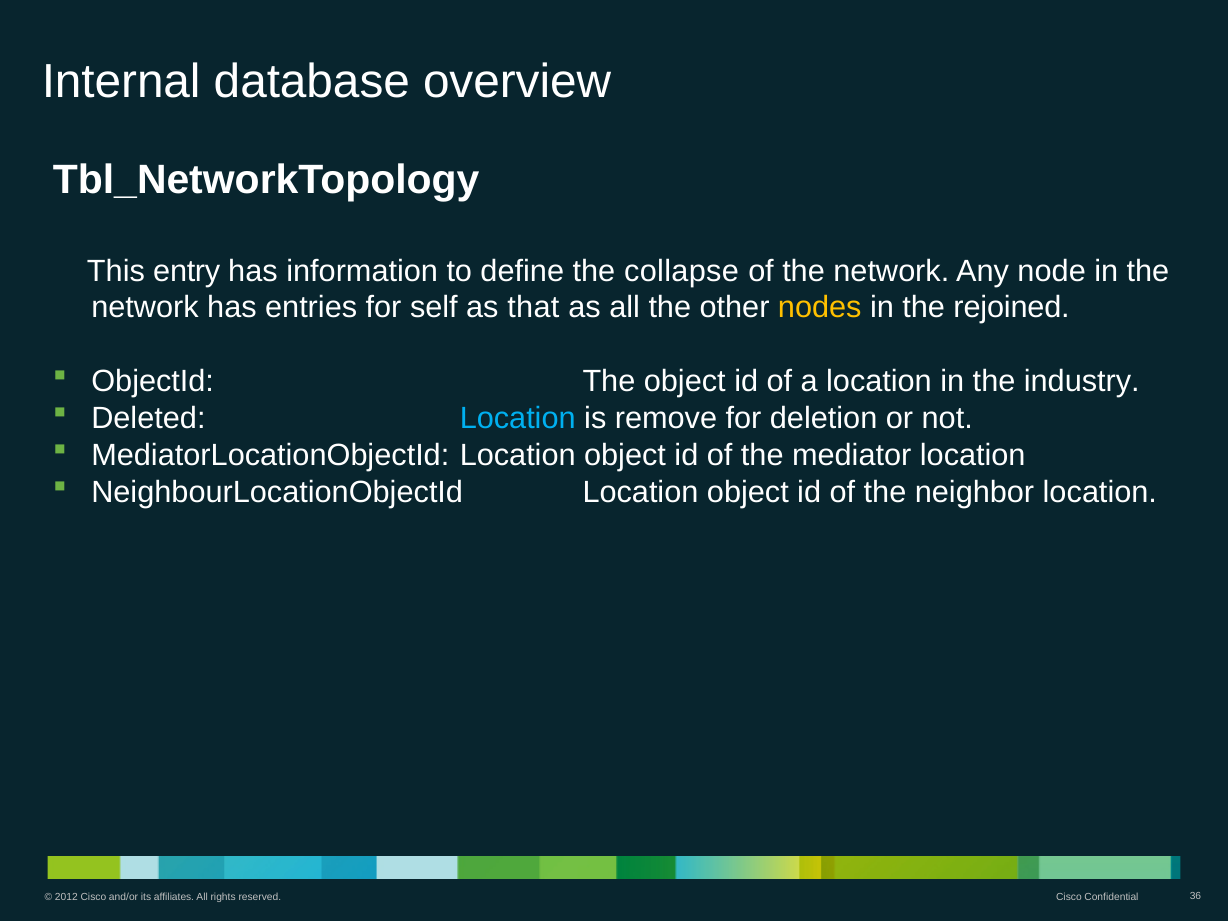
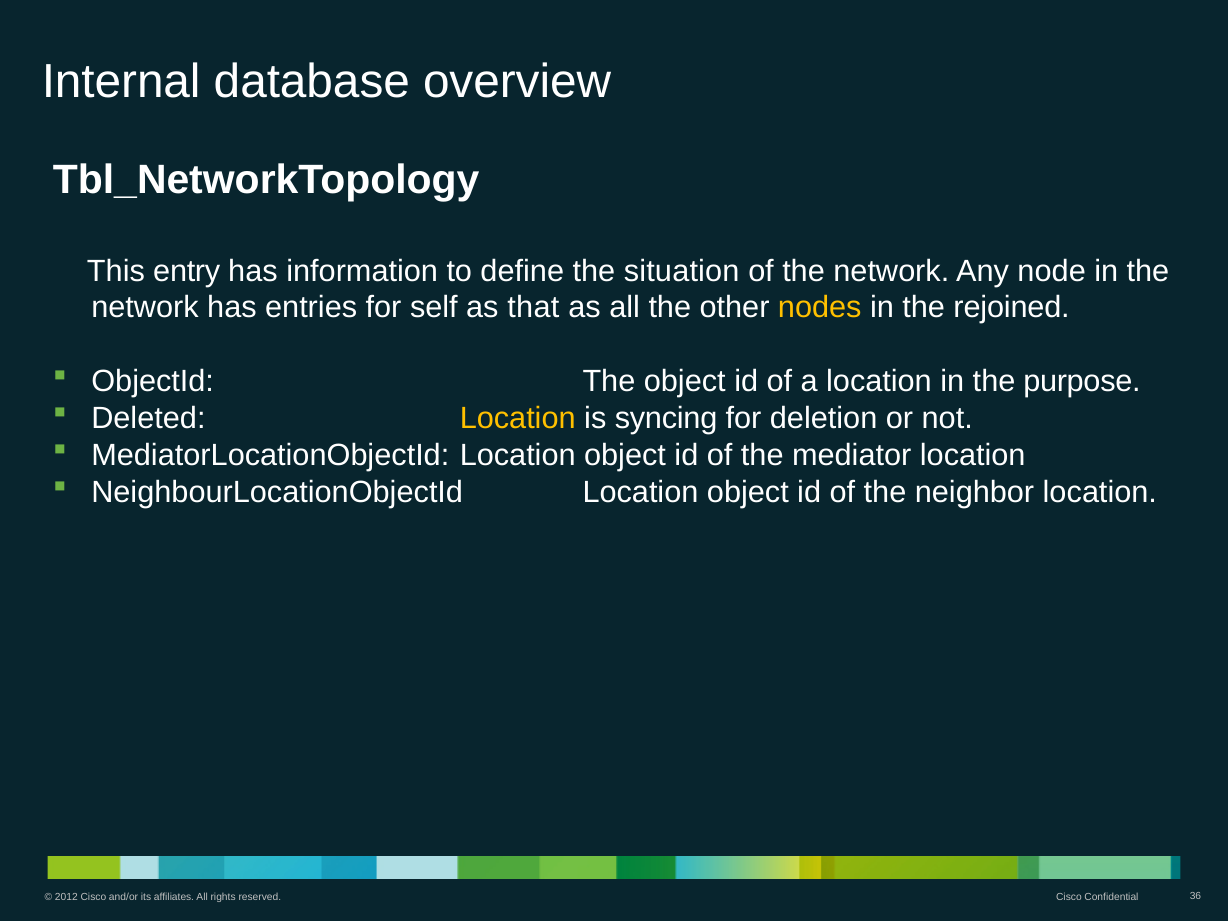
collapse: collapse -> situation (682, 271)
industry: industry -> purpose (1082, 382)
Location colour: light blue -> yellow (518, 418)
remove: remove -> syncing (666, 418)
